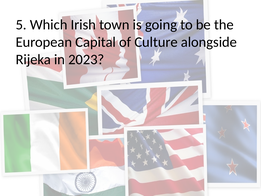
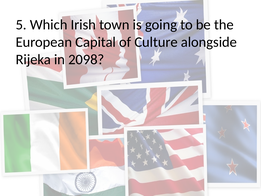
2023: 2023 -> 2098 (86, 59)
